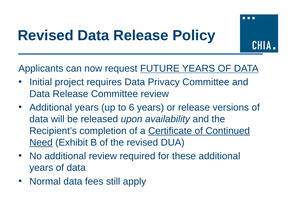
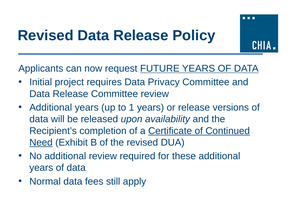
6: 6 -> 1 (132, 107)
